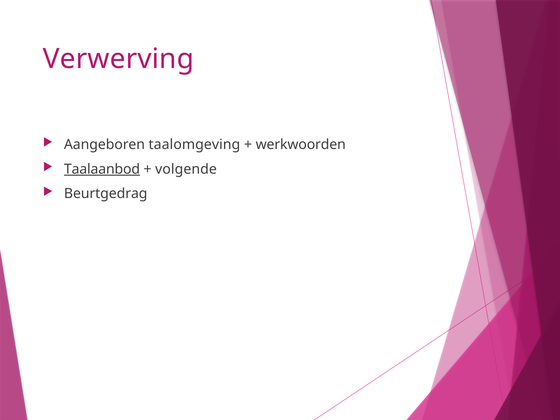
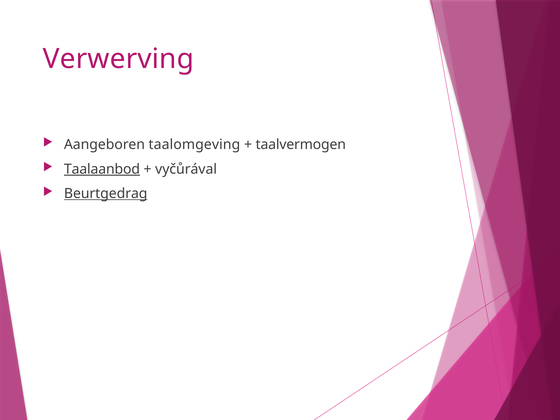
werkwoorden: werkwoorden -> taalvermogen (301, 145)
volgende: volgende -> vyčůrával (186, 169)
Beurtgedrag underline: none -> present (106, 194)
